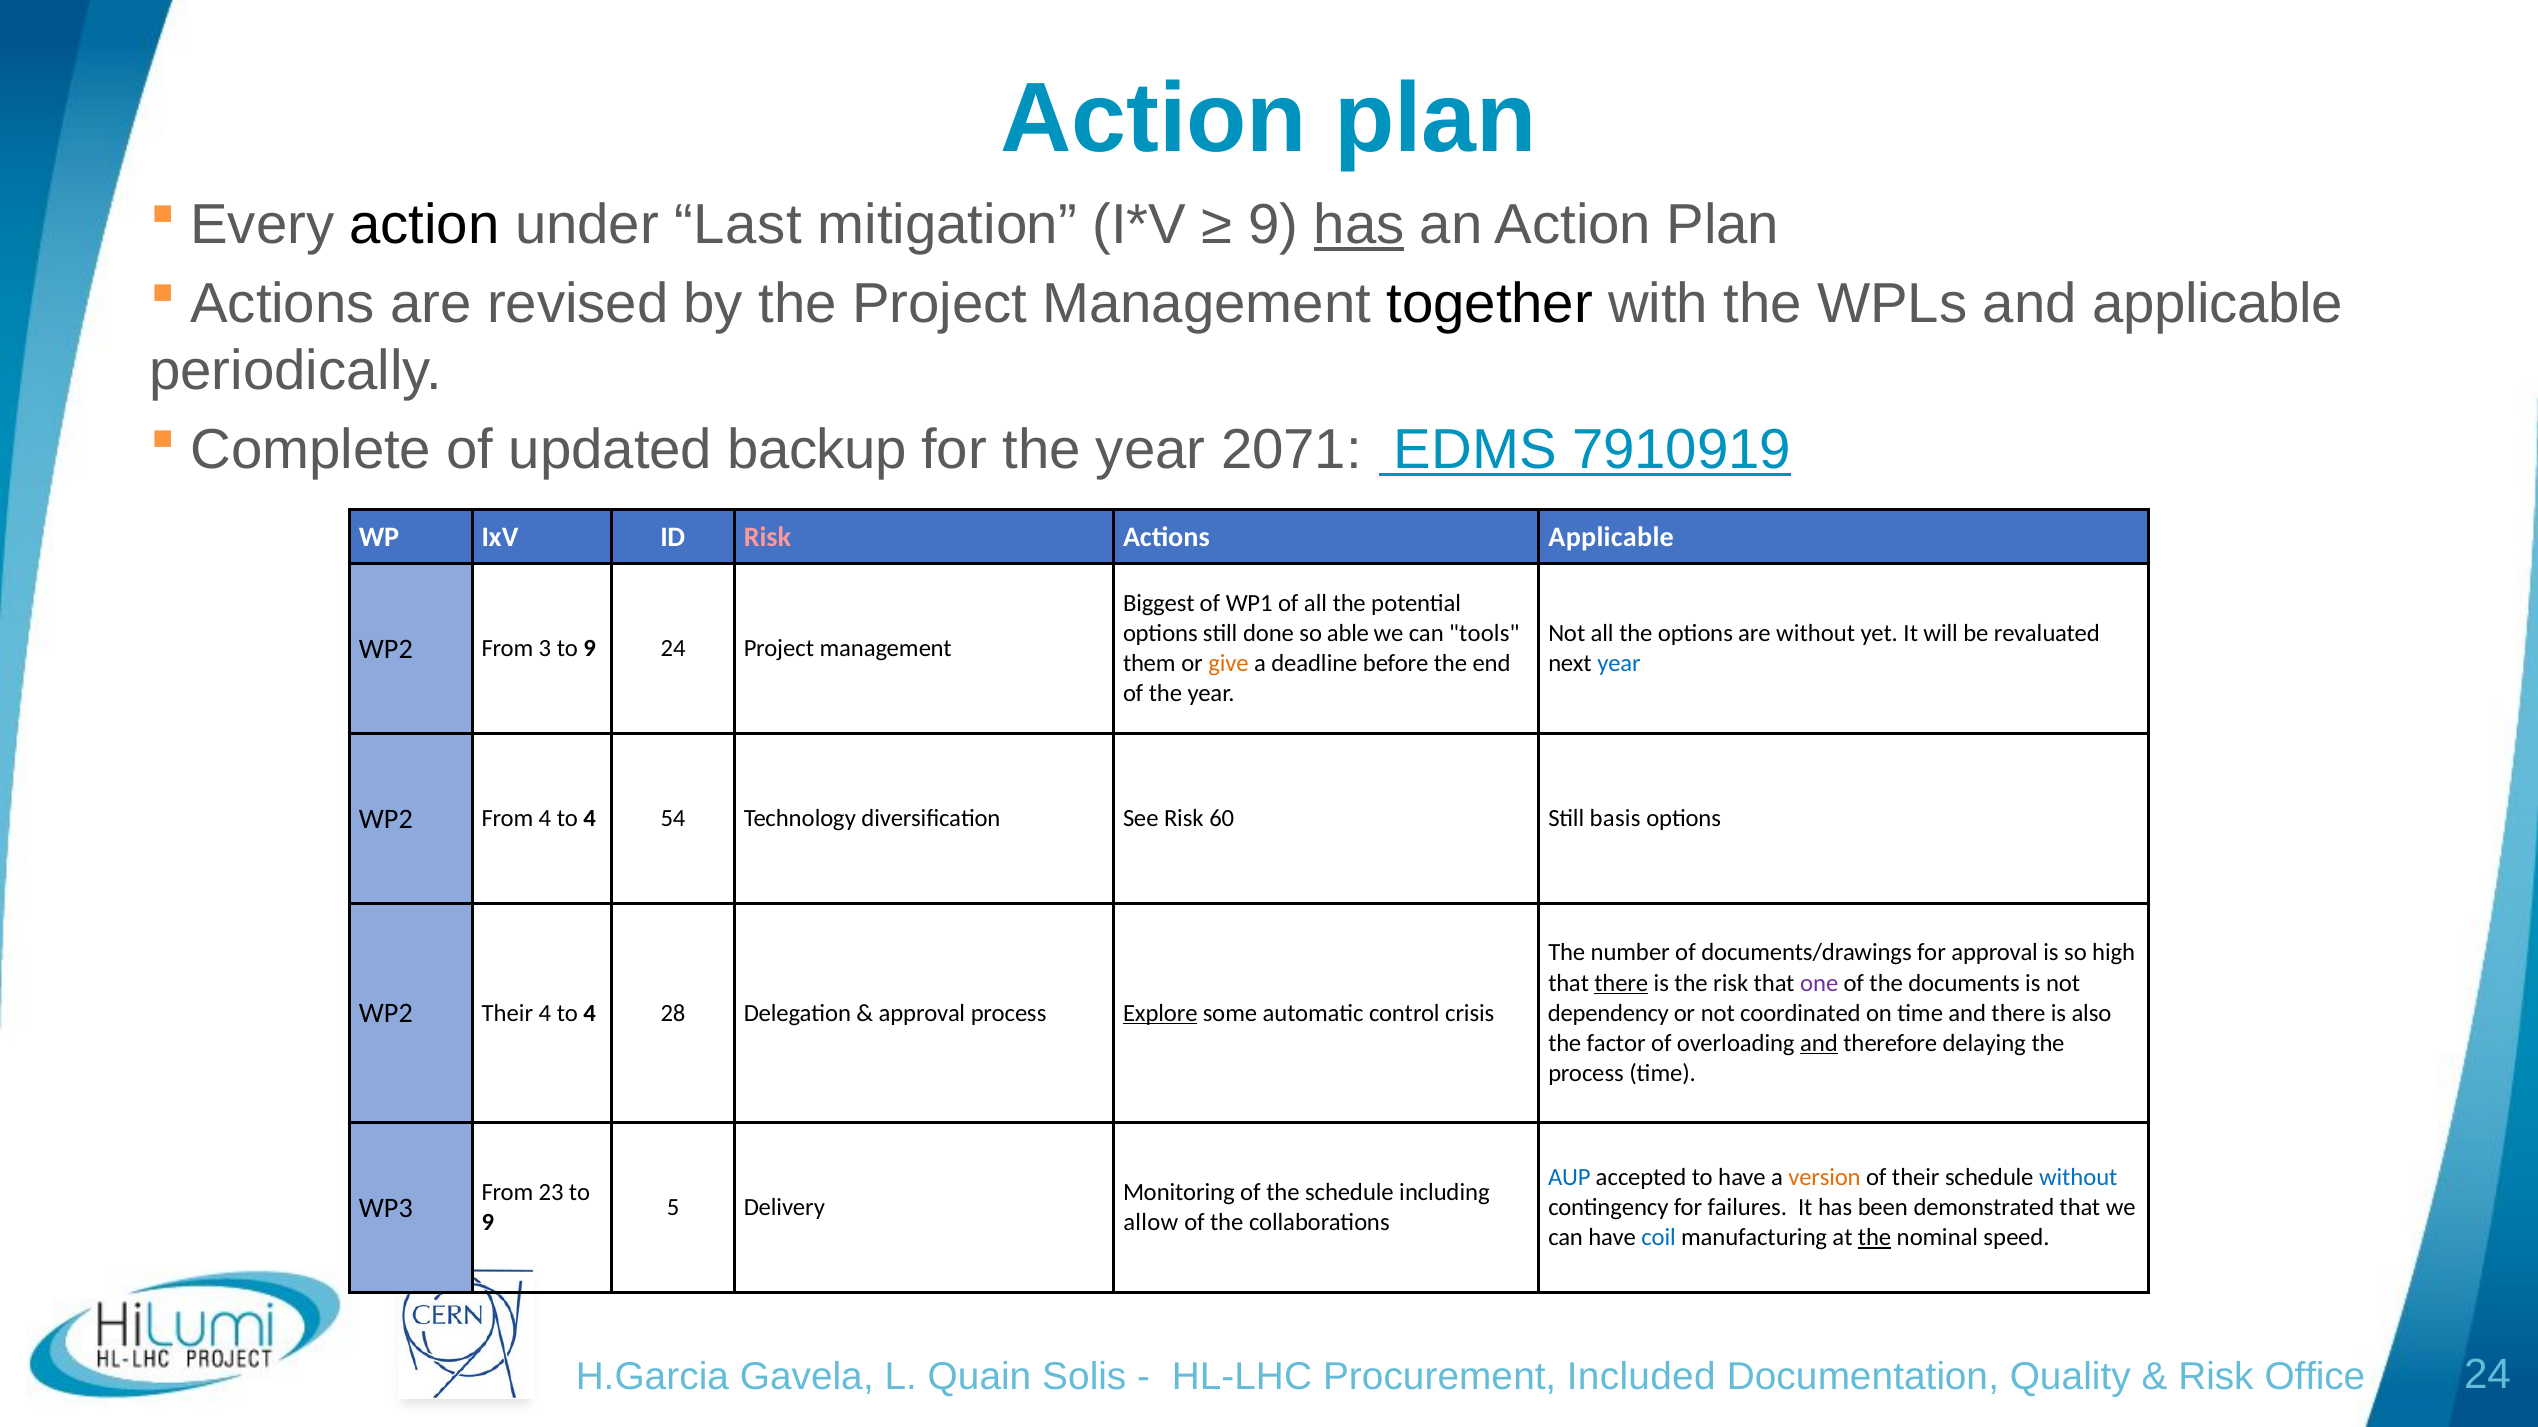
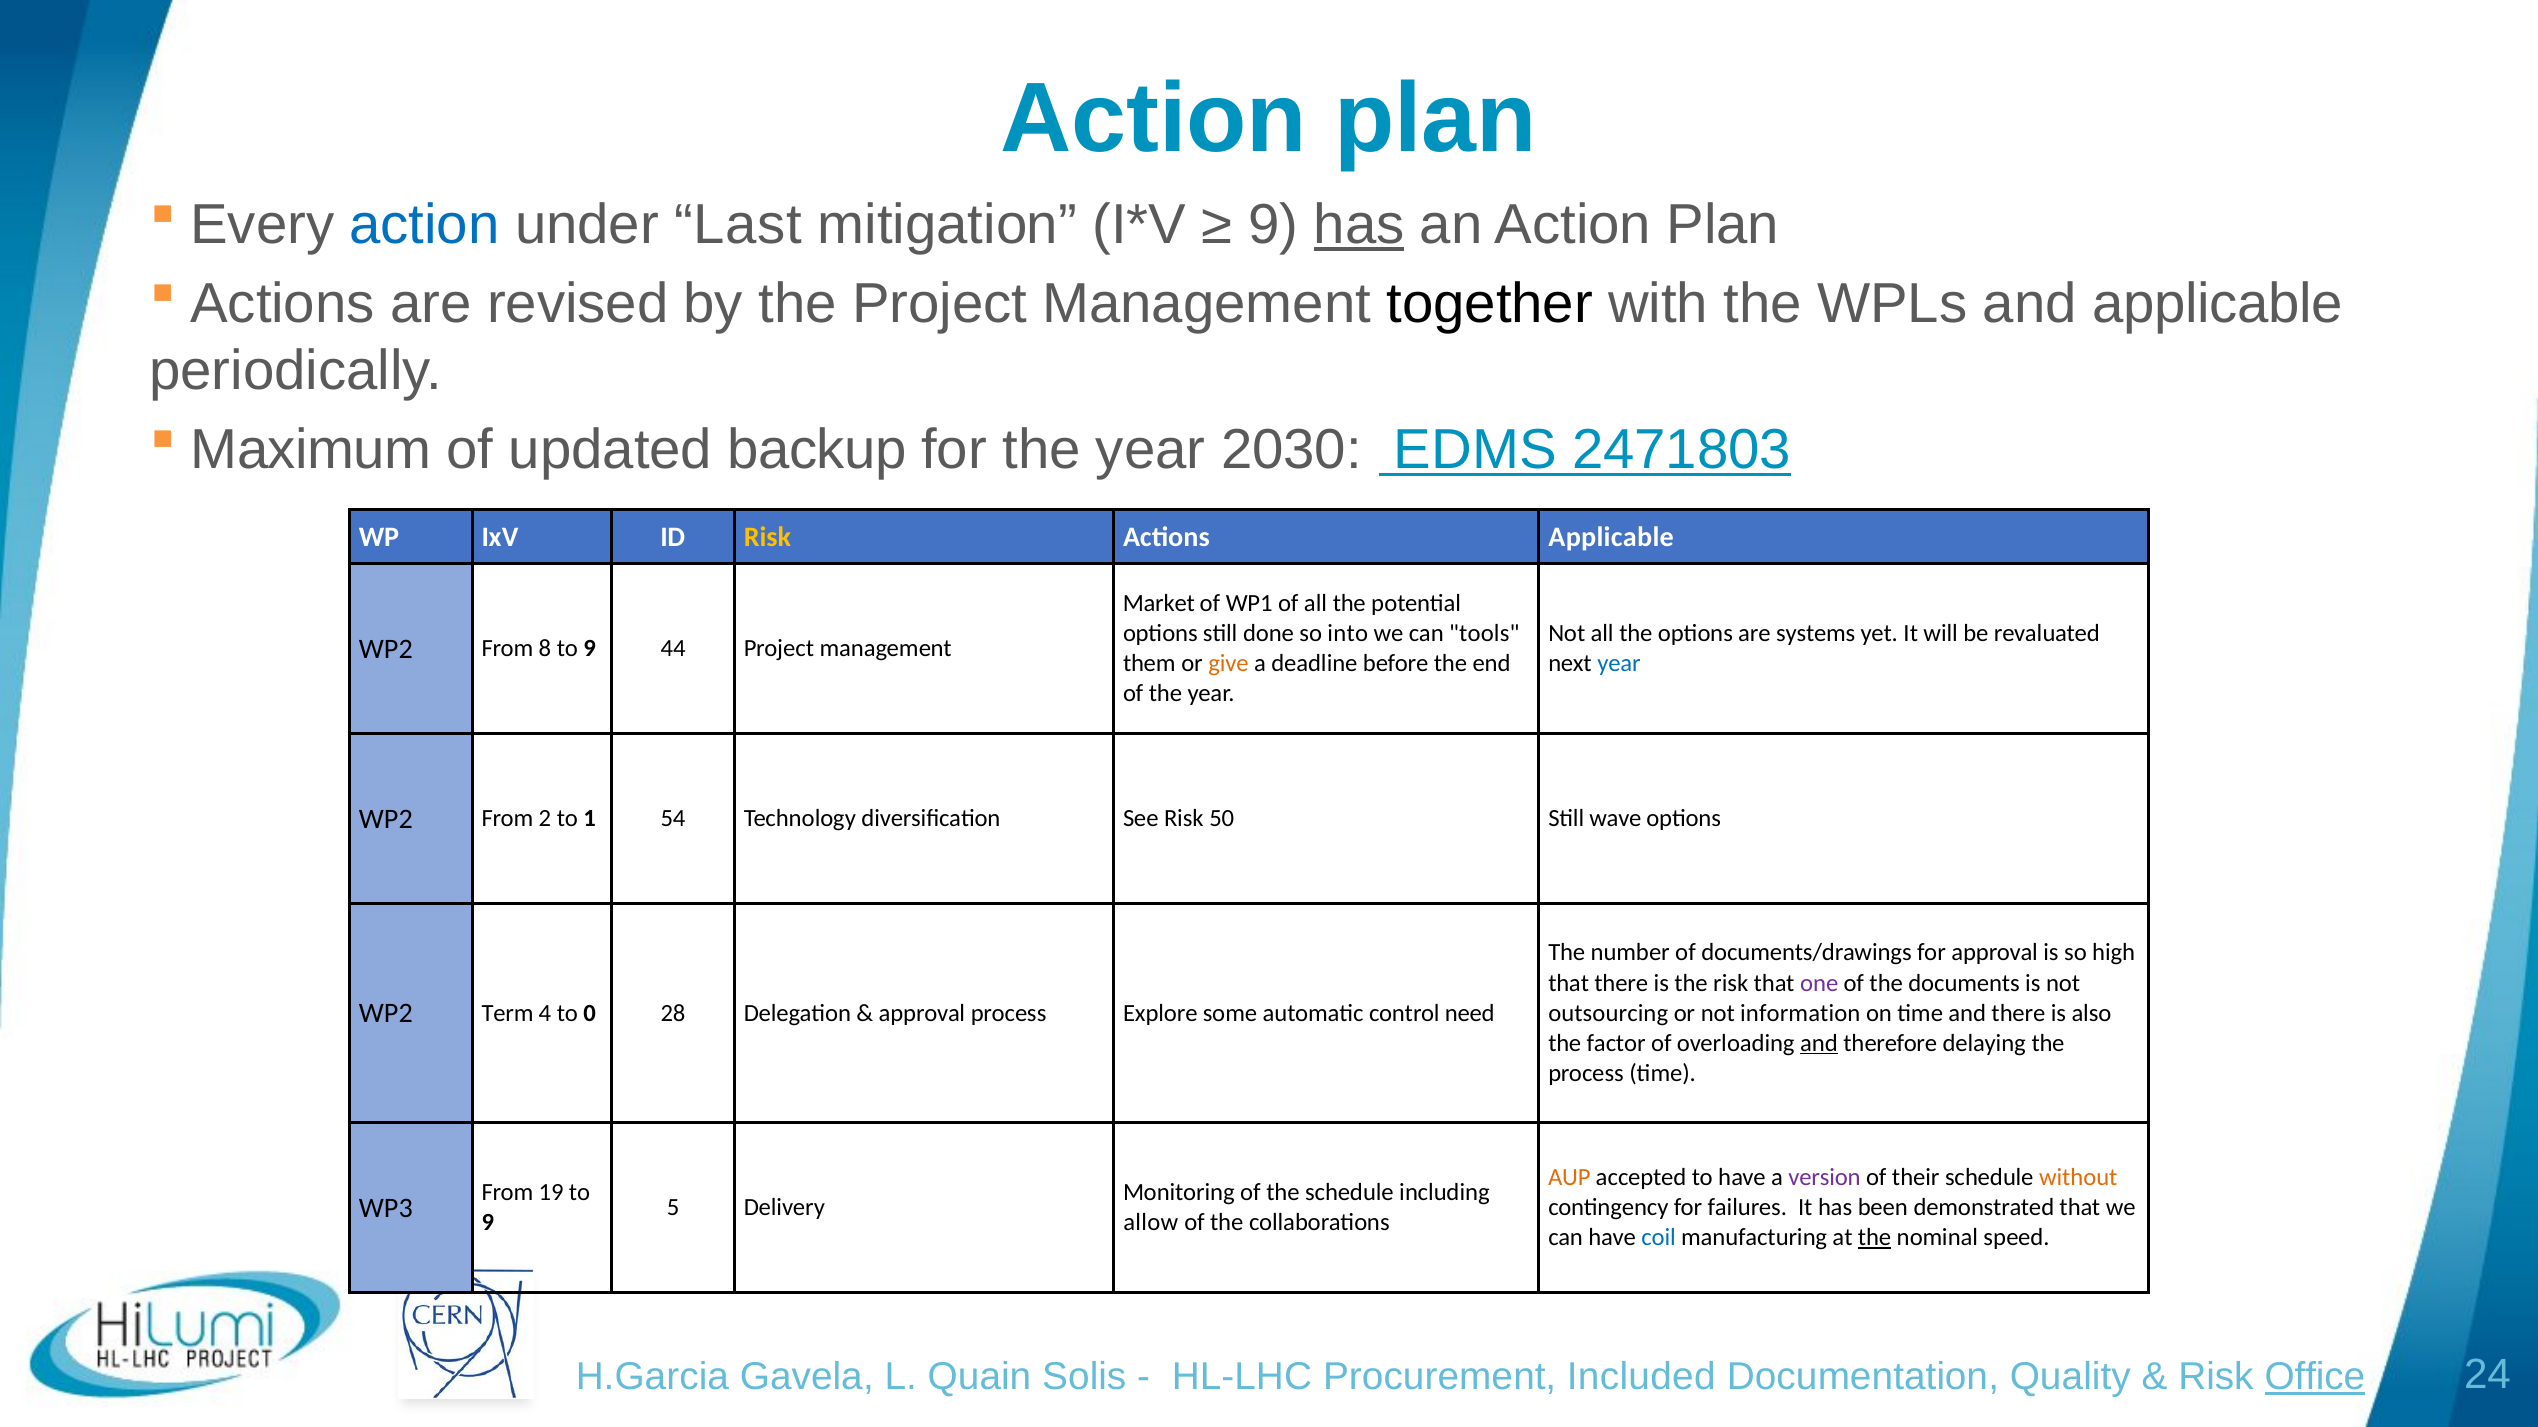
action colour: black -> blue (424, 225)
Complete: Complete -> Maximum (311, 450)
2071: 2071 -> 2030 (1291, 450)
7910919: 7910919 -> 2471803 (1682, 450)
Risk colour: pink -> yellow (767, 537)
Biggest: Biggest -> Market (1159, 604)
able: able -> into (1348, 634)
are without: without -> systems (1816, 634)
3: 3 -> 8 (545, 649)
9 24: 24 -> 44 (673, 649)
From 4: 4 -> 2 (545, 819)
4: 4 -> 1 (590, 819)
60: 60 -> 50 (1222, 819)
basis: basis -> wave (1615, 819)
there underline: present -> none (1621, 983)
WP2 Their: Their -> Term (508, 1013)
4: 4 -> 0 (590, 1013)
Explore underline: present -> none (1160, 1013)
crisis: crisis -> need (1470, 1013)
dependency: dependency -> outsourcing (1608, 1013)
coordinated: coordinated -> information (1800, 1013)
AUP colour: blue -> orange (1569, 1178)
version colour: orange -> purple (1825, 1178)
without colour: blue -> orange (2078, 1178)
23: 23 -> 19 (551, 1193)
Office underline: none -> present (2315, 1377)
